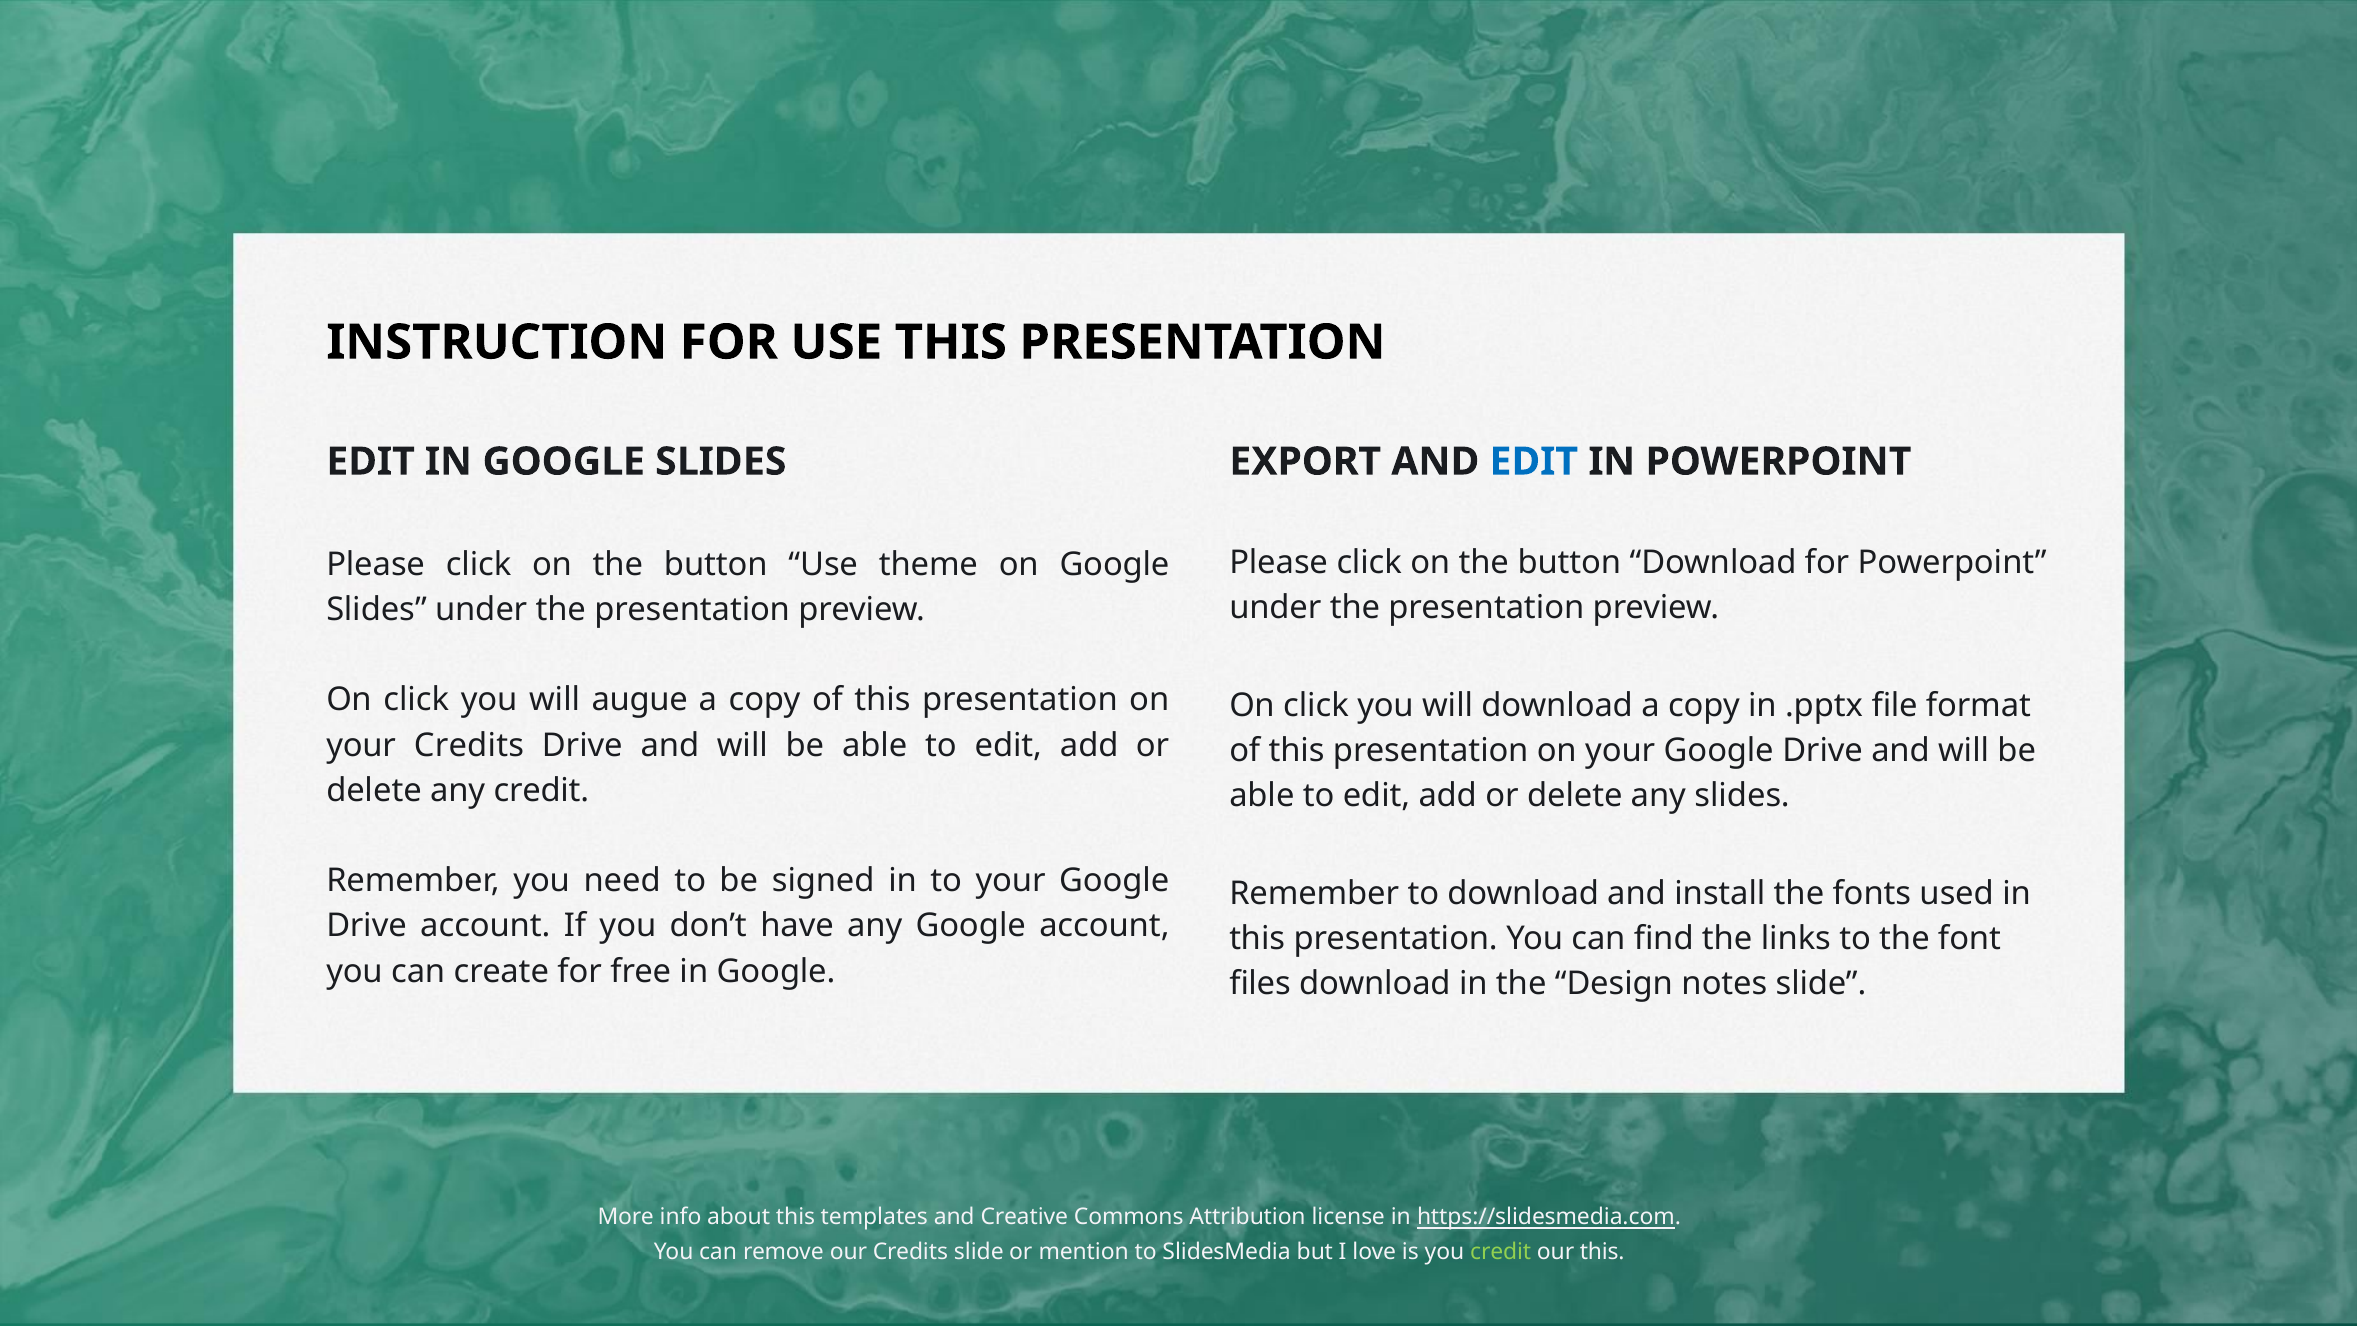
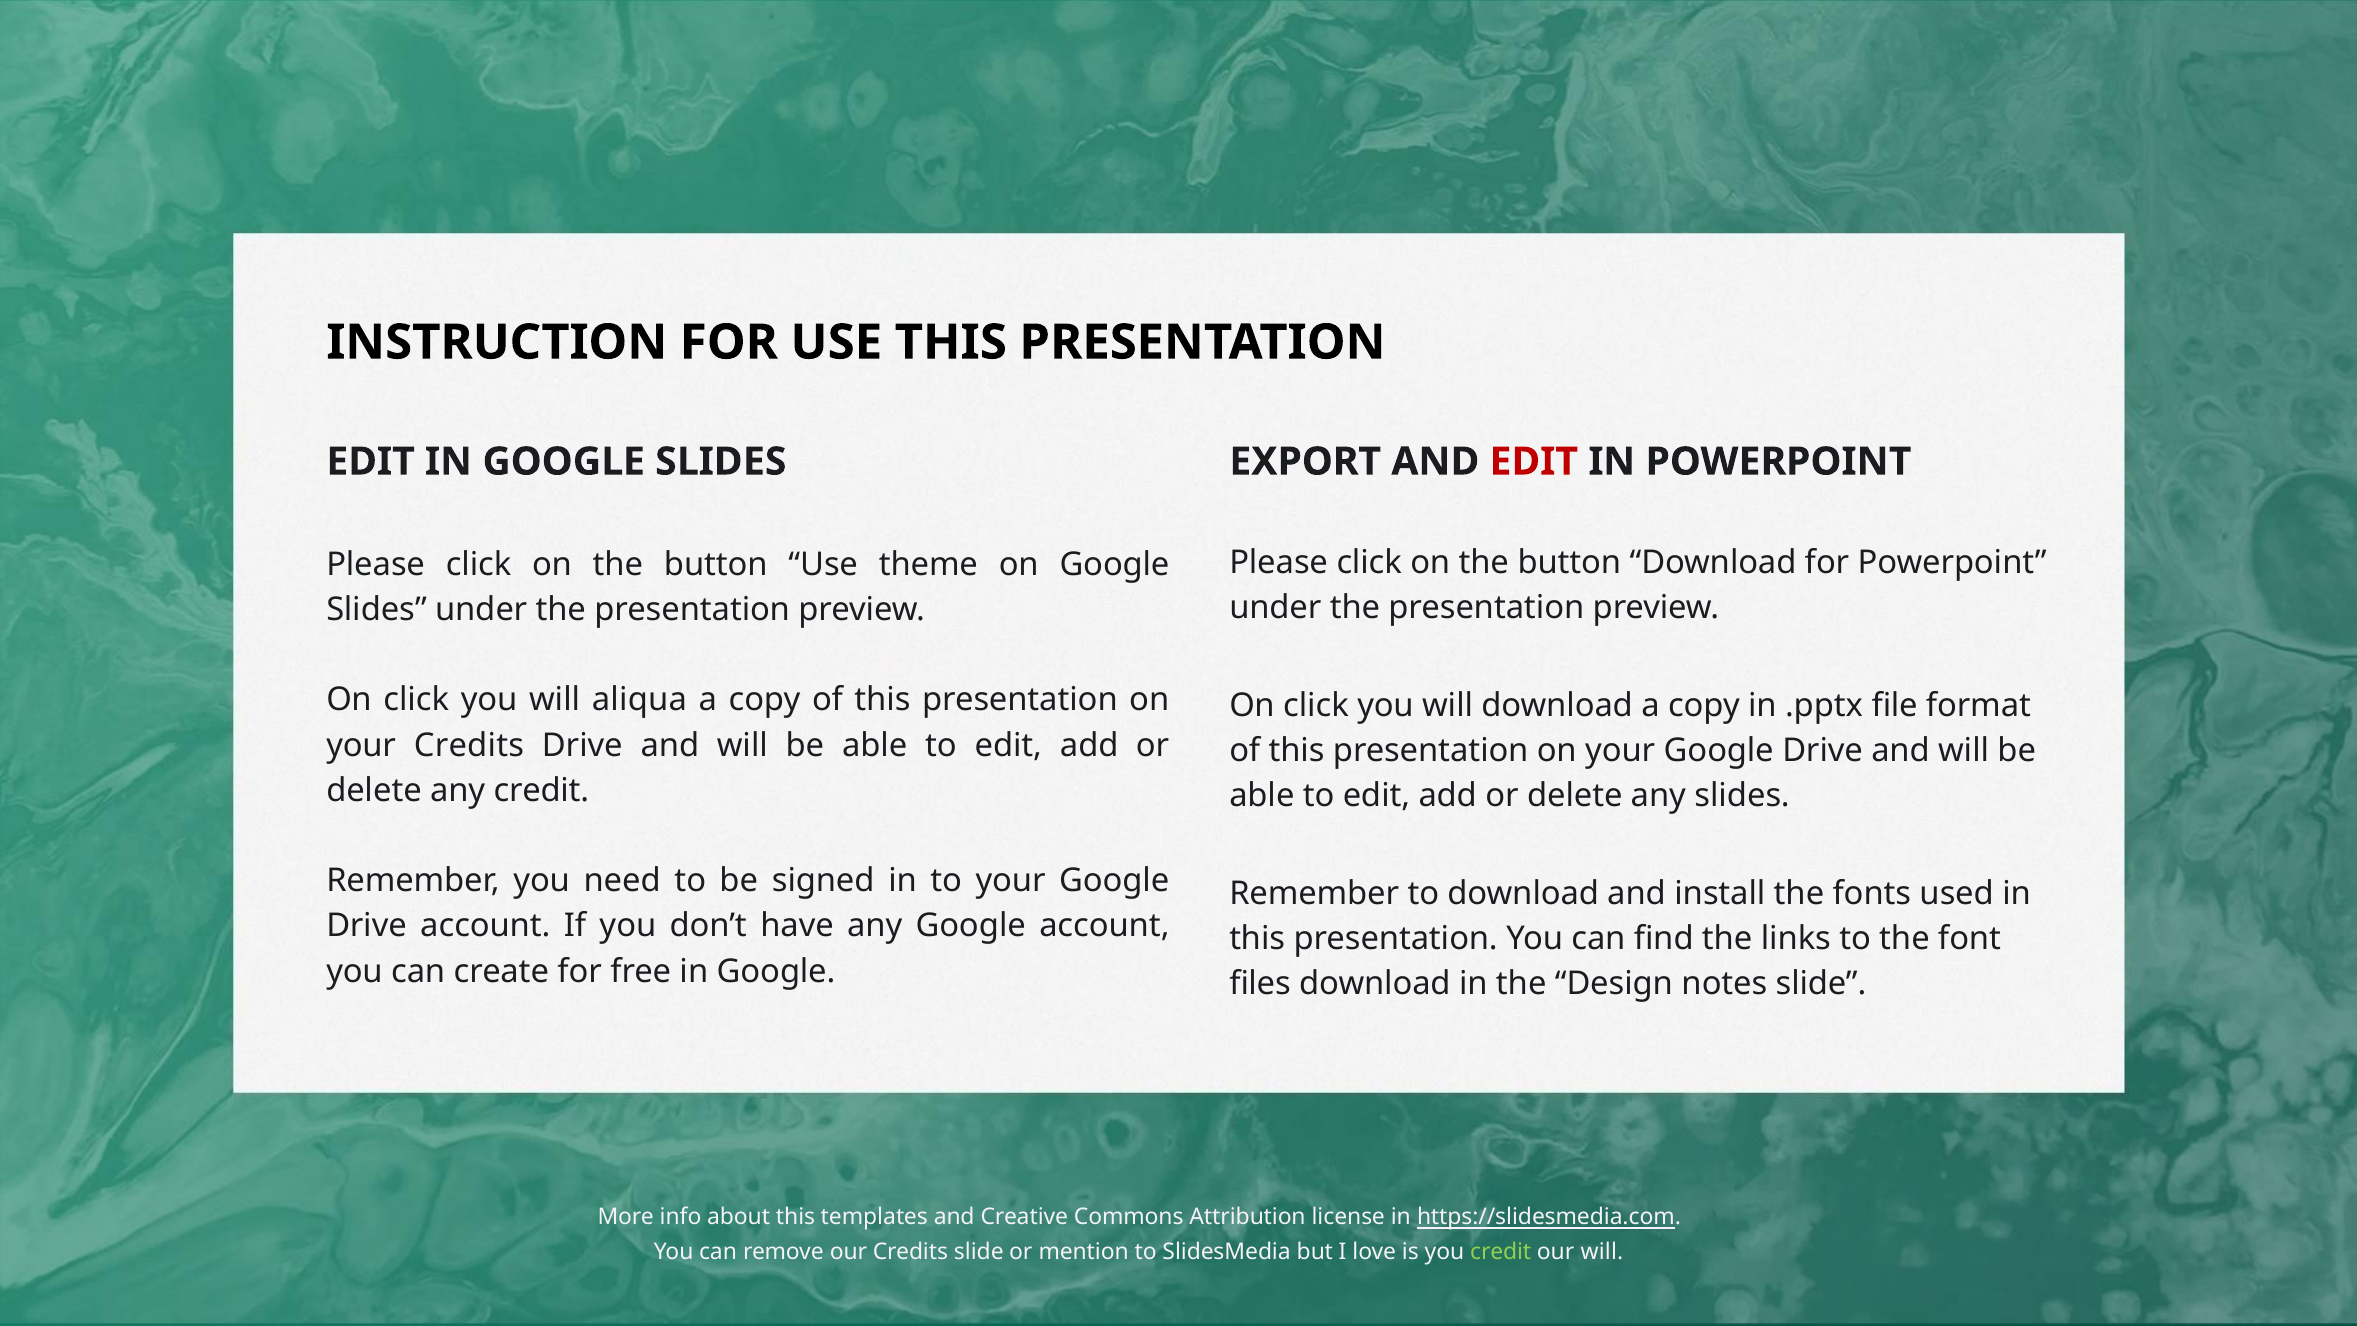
EDIT colour: blue -> red (1534, 462)
augue: augue -> aliqua (639, 700)
our this: this -> will (1602, 1252)
